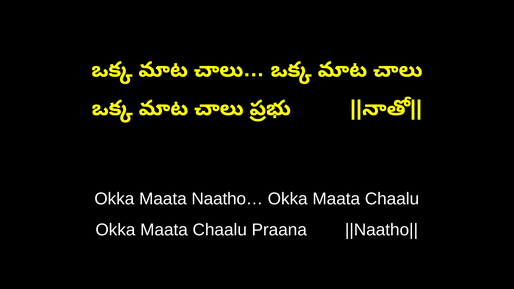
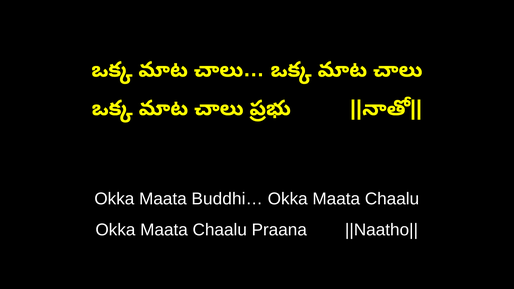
Naatho…: Naatho… -> Buddhi… (227, 199)
